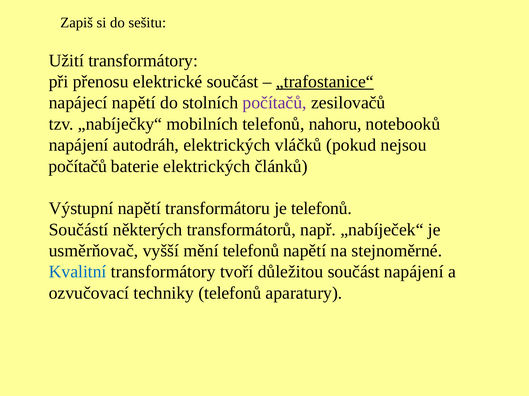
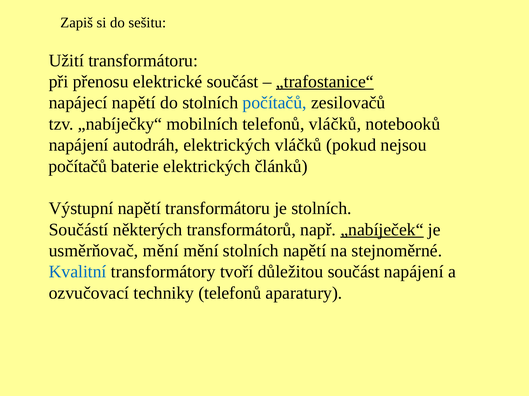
Užití transformátory: transformátory -> transformátoru (143, 61)
počítačů colour: purple -> blue (275, 103)
telefonů nahoru: nahoru -> vláčků (335, 124)
je telefonů: telefonů -> stolních (322, 209)
„nabíječek“ underline: none -> present (382, 230)
usměrňovač vyšší: vyšší -> mění (161, 251)
mění telefonů: telefonů -> stolních (251, 251)
